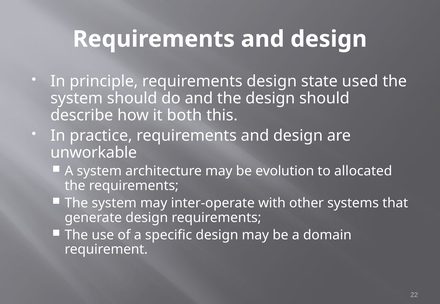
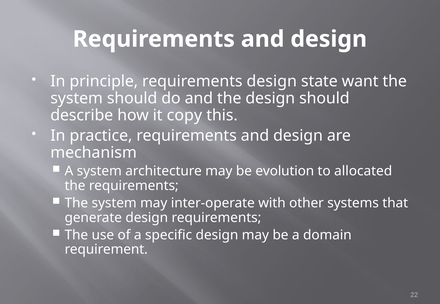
used: used -> want (360, 82)
both: both -> copy (184, 116)
unworkable: unworkable -> mechanism (94, 153)
